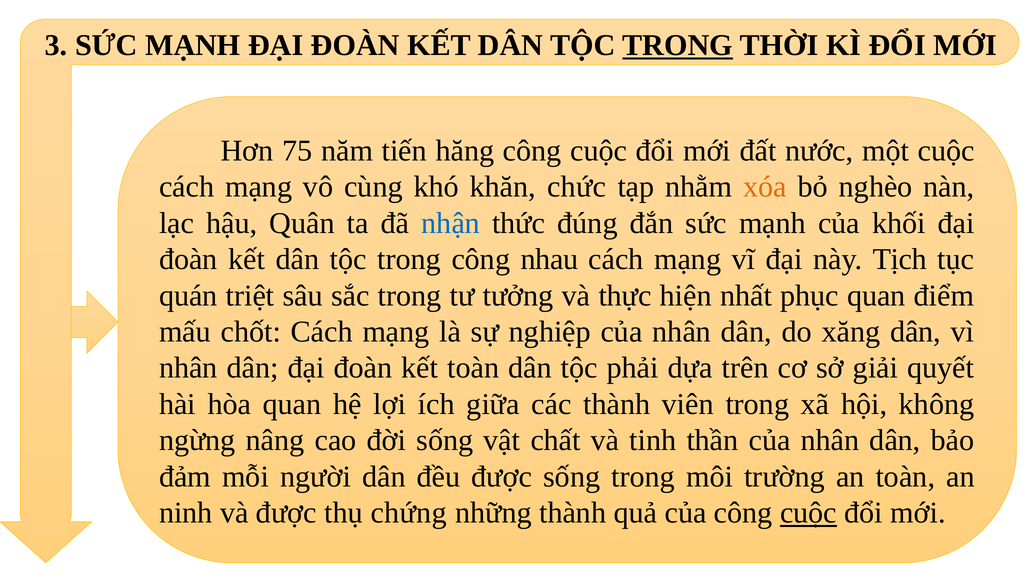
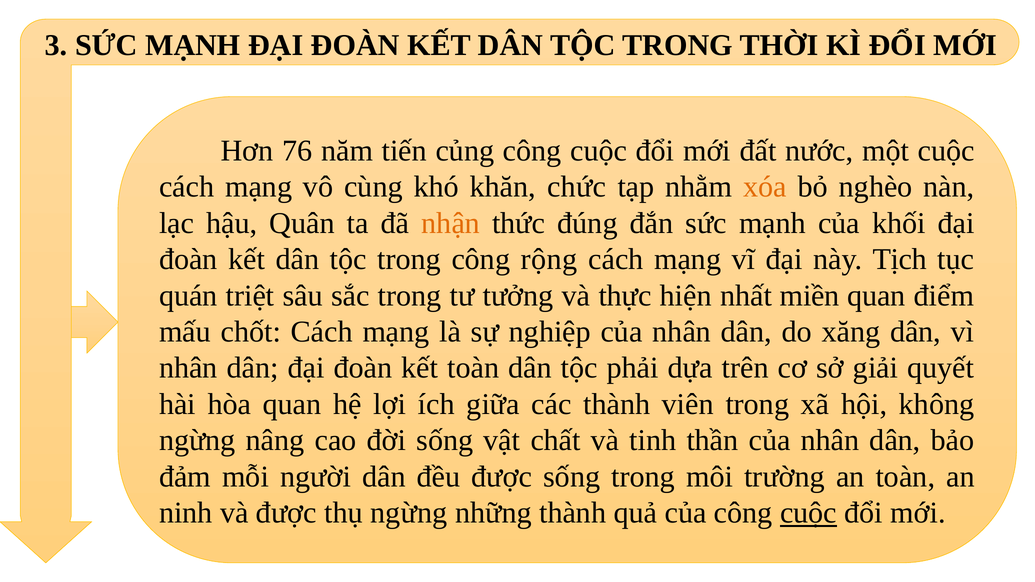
TRONG underline: present -> none (678, 45)
75: 75 -> 76 (297, 151)
hăng: hăng -> củng (465, 151)
nhận colour: blue -> orange (451, 223)
nhau: nhau -> rộng (549, 259)
phục: phục -> miền (810, 296)
thụ chứng: chứng -> ngừng (409, 513)
